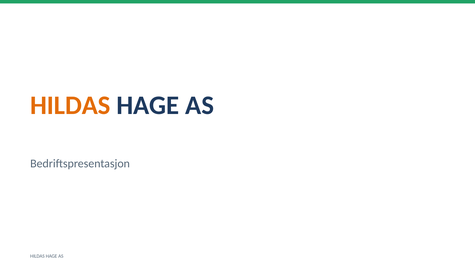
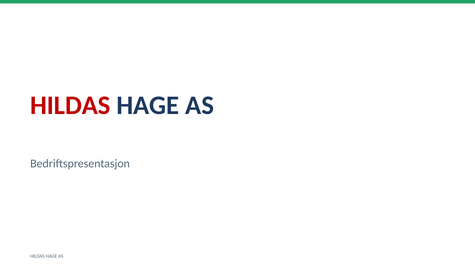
HILDAS colour: orange -> red (70, 105)
